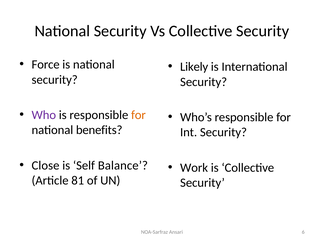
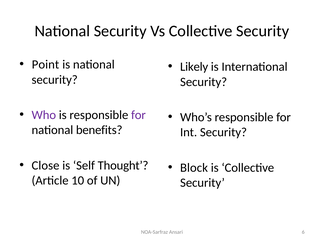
Force: Force -> Point (45, 64)
for colour: orange -> purple (138, 115)
Balance: Balance -> Thought (123, 165)
Work: Work -> Block (194, 168)
81: 81 -> 10 (78, 180)
